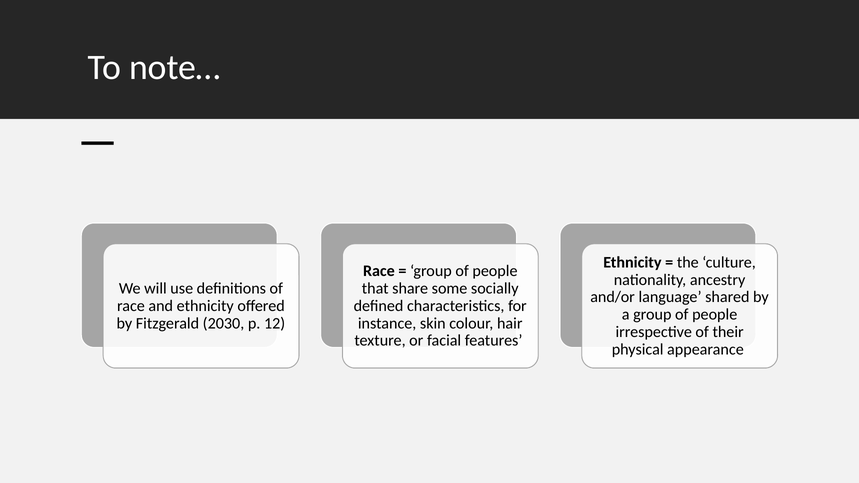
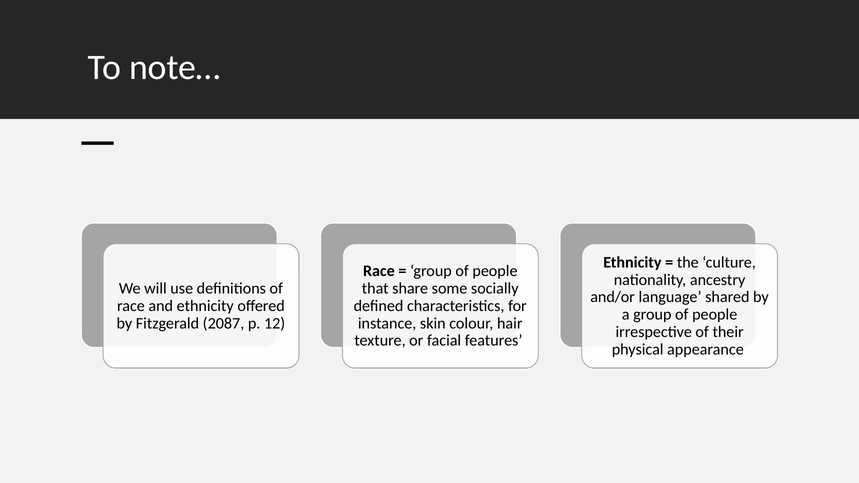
2030: 2030 -> 2087 (224, 323)
